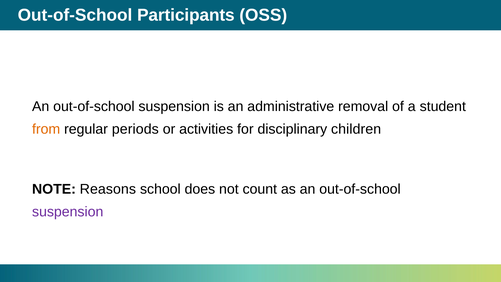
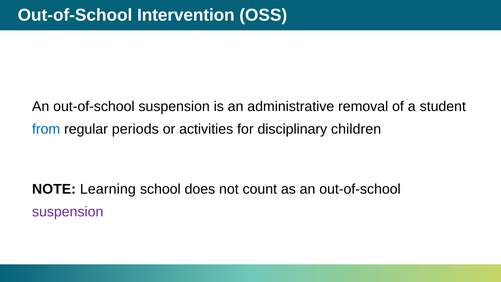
Participants: Participants -> Intervention (186, 15)
from colour: orange -> blue (46, 129)
Reasons: Reasons -> Learning (108, 189)
